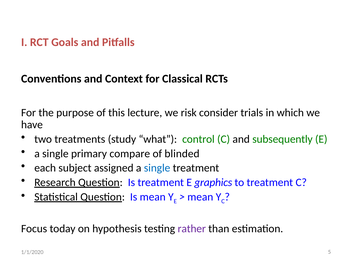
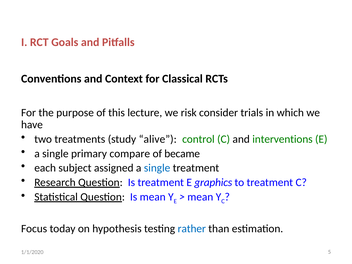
what: what -> alive (158, 139)
subsequently: subsequently -> interventions (282, 139)
blinded: blinded -> became (182, 154)
rather colour: purple -> blue (192, 229)
